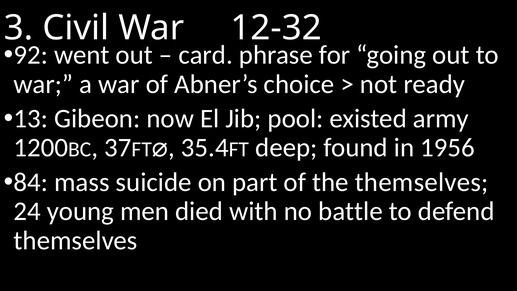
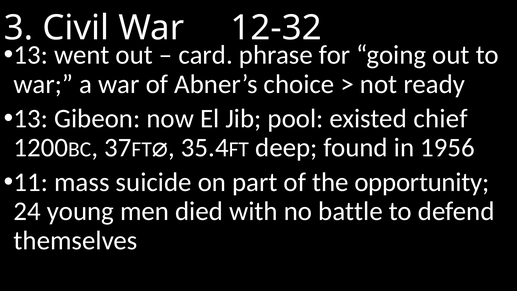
92: 92 -> 13 (31, 55)
army: army -> chief (441, 119)
84: 84 -> 11 (31, 182)
the themselves: themselves -> opportunity (422, 182)
